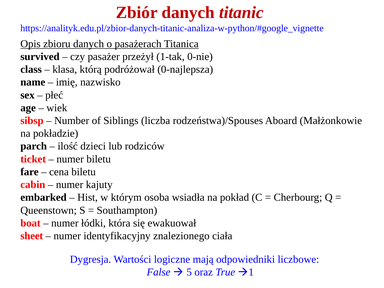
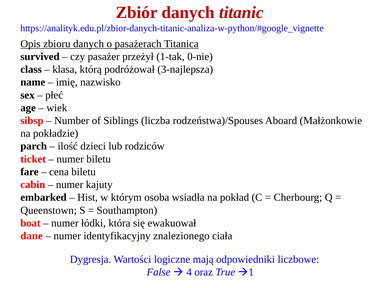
0-najlepsza: 0-najlepsza -> 3-najlepsza (185, 69)
sheet: sheet -> dane (32, 236)
5: 5 -> 4 (189, 272)
